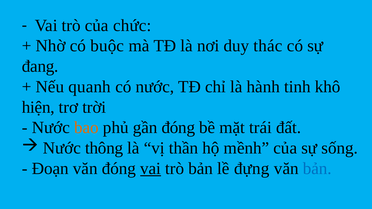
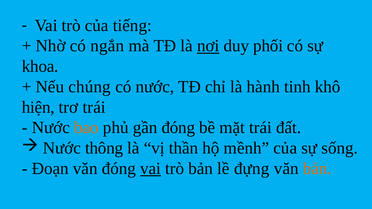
chức: chức -> tiếng (132, 25)
buộc: buộc -> ngắn (107, 46)
nơi underline: none -> present (208, 46)
thác: thác -> phối (268, 46)
đang: đang -> khoa (40, 66)
quanh: quanh -> chúng (90, 87)
trơ trời: trời -> trái (94, 107)
bản colour: blue -> orange (317, 169)
